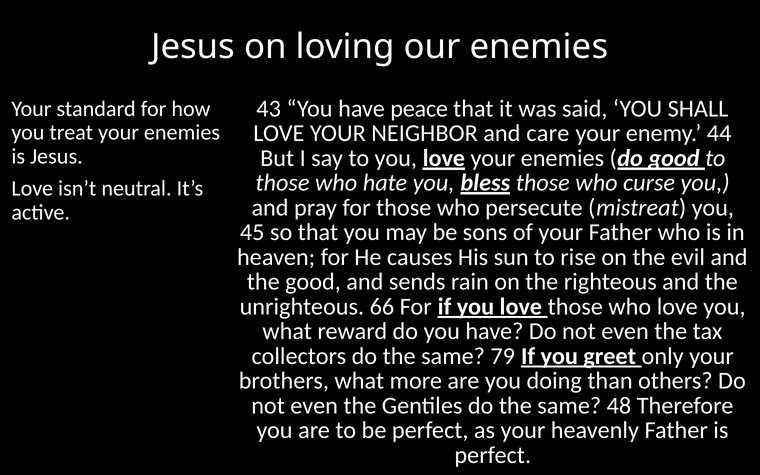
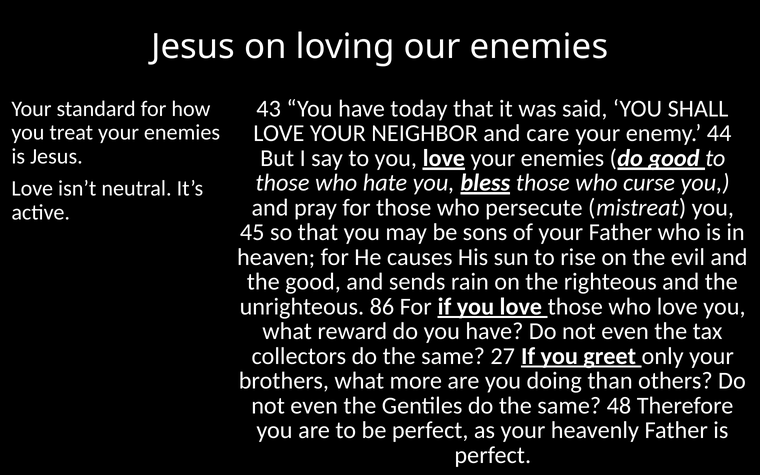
peace: peace -> today (419, 109)
66: 66 -> 86 (382, 307)
79: 79 -> 27 (503, 356)
